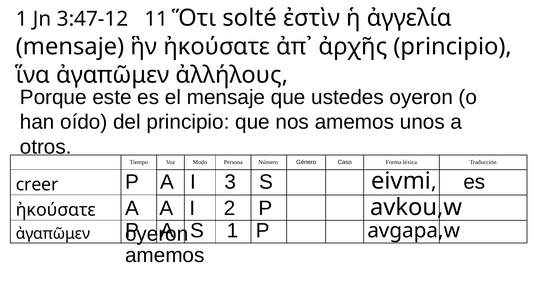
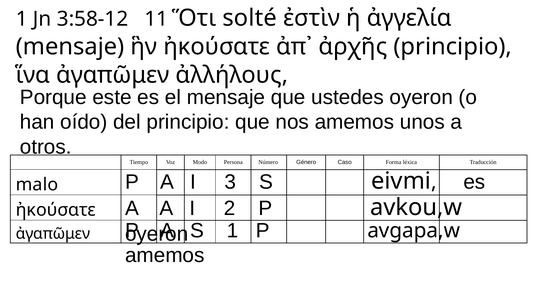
3:47-12: 3:47-12 -> 3:58-12 (93, 19)
creer: creer -> malo (37, 185)
